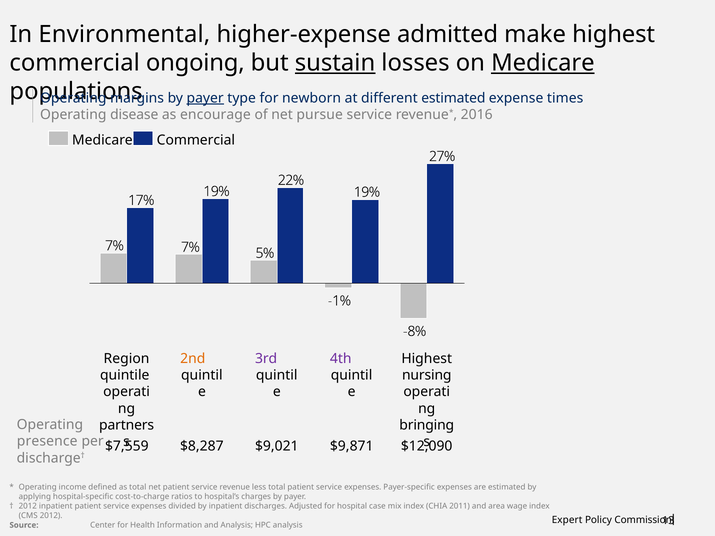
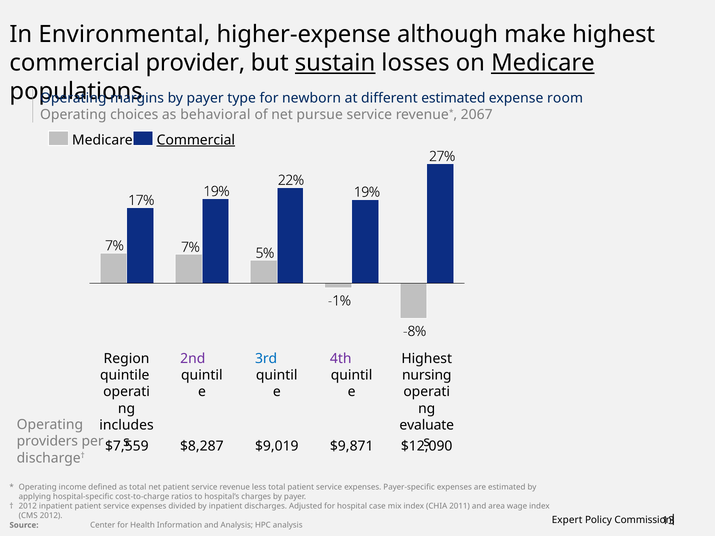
admitted: admitted -> although (448, 34)
ongoing: ongoing -> provider (195, 63)
payer underline: present -> none (205, 98)
times: times -> room (565, 98)
disease: disease -> choices (134, 115)
encourage: encourage -> behavioral (215, 115)
2016: 2016 -> 2067 (477, 115)
Commercial underline: none -> present (196, 140)
2nd colour: orange -> purple (193, 359)
3rd colour: purple -> blue (266, 359)
partners: partners -> includes (127, 425)
bringing: bringing -> evaluate (427, 425)
presence: presence -> providers (47, 441)
$9,021: $9,021 -> $9,019 (277, 446)
